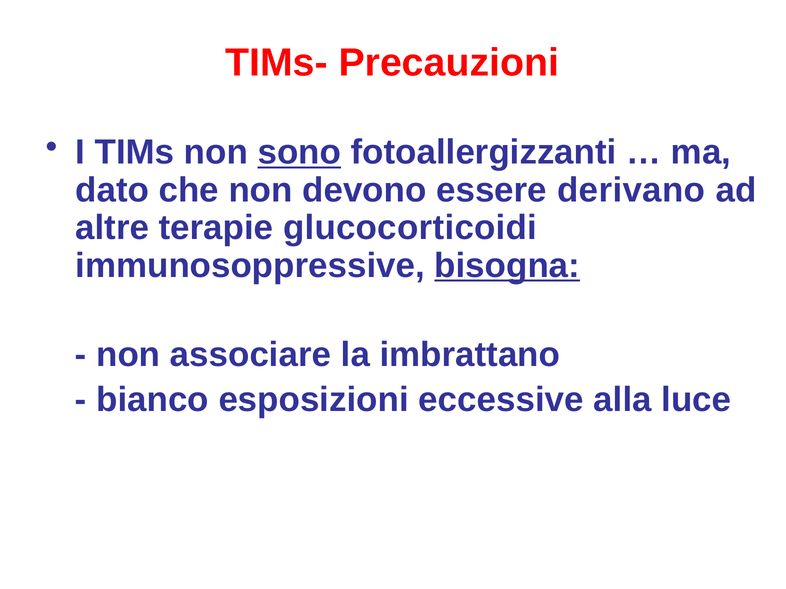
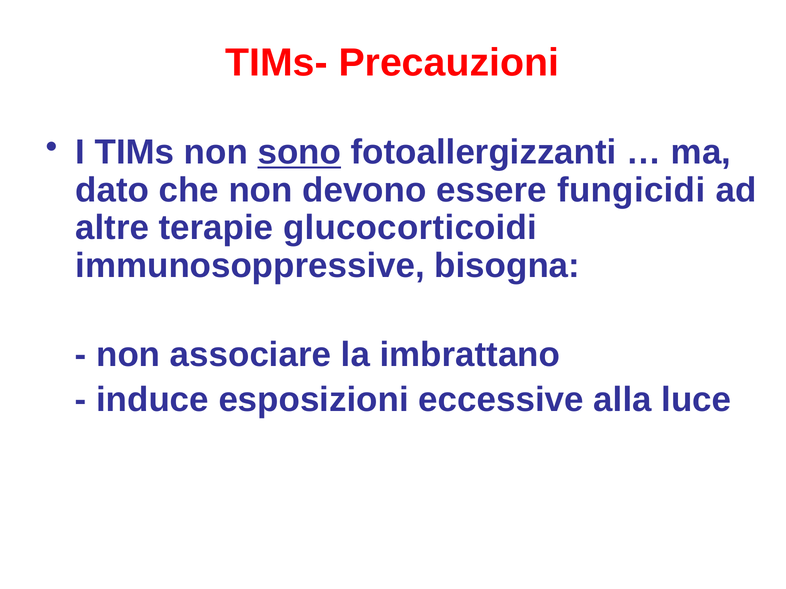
derivano: derivano -> fungicidi (631, 190)
bisogna underline: present -> none (507, 266)
bianco: bianco -> induce (153, 400)
